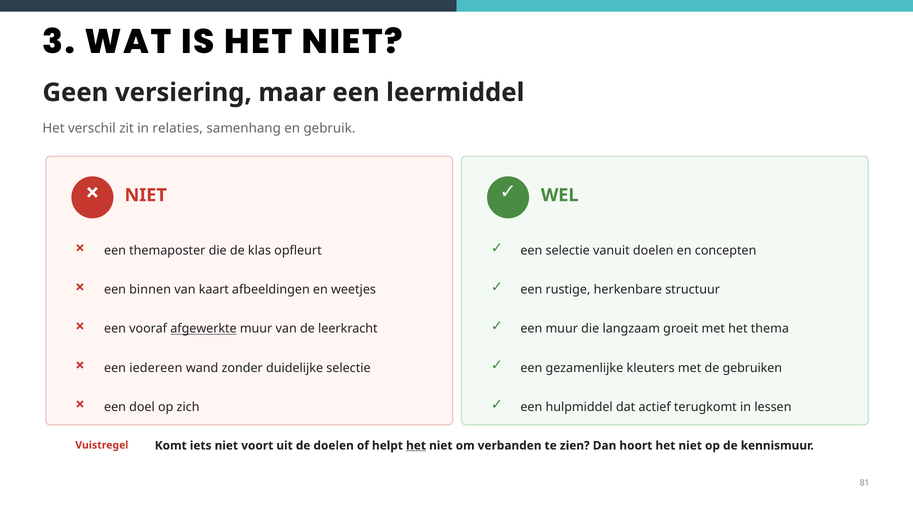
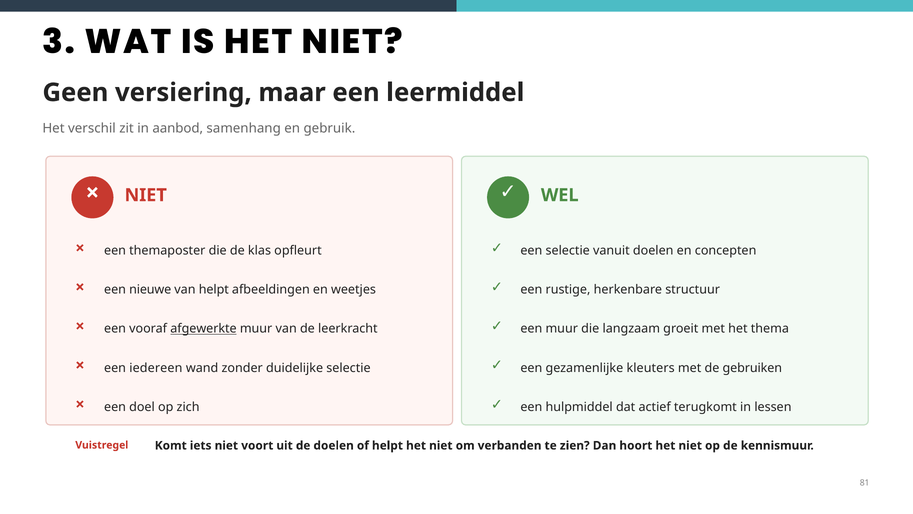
relaties: relaties -> aanbod (178, 128)
binnen: binnen -> nieuwe (150, 290)
van kaart: kaart -> helpt (214, 290)
het underline: present -> none (416, 445)
